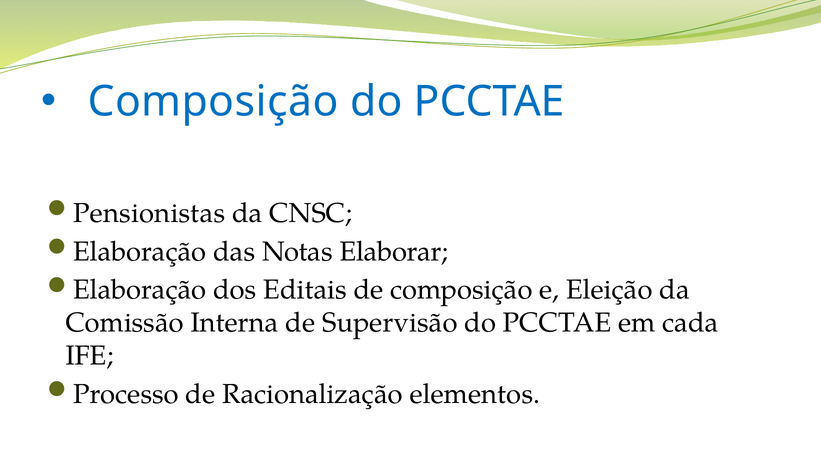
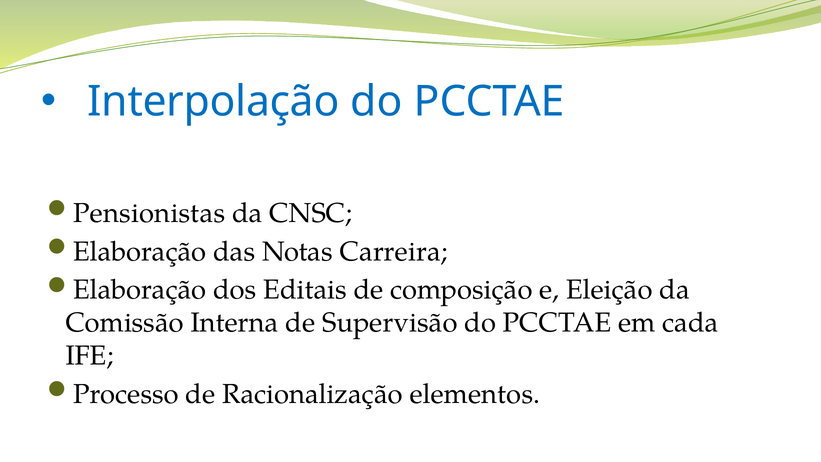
Composição: Composição -> Interpolação (213, 102)
Elaborar: Elaborar -> Carreira (394, 251)
